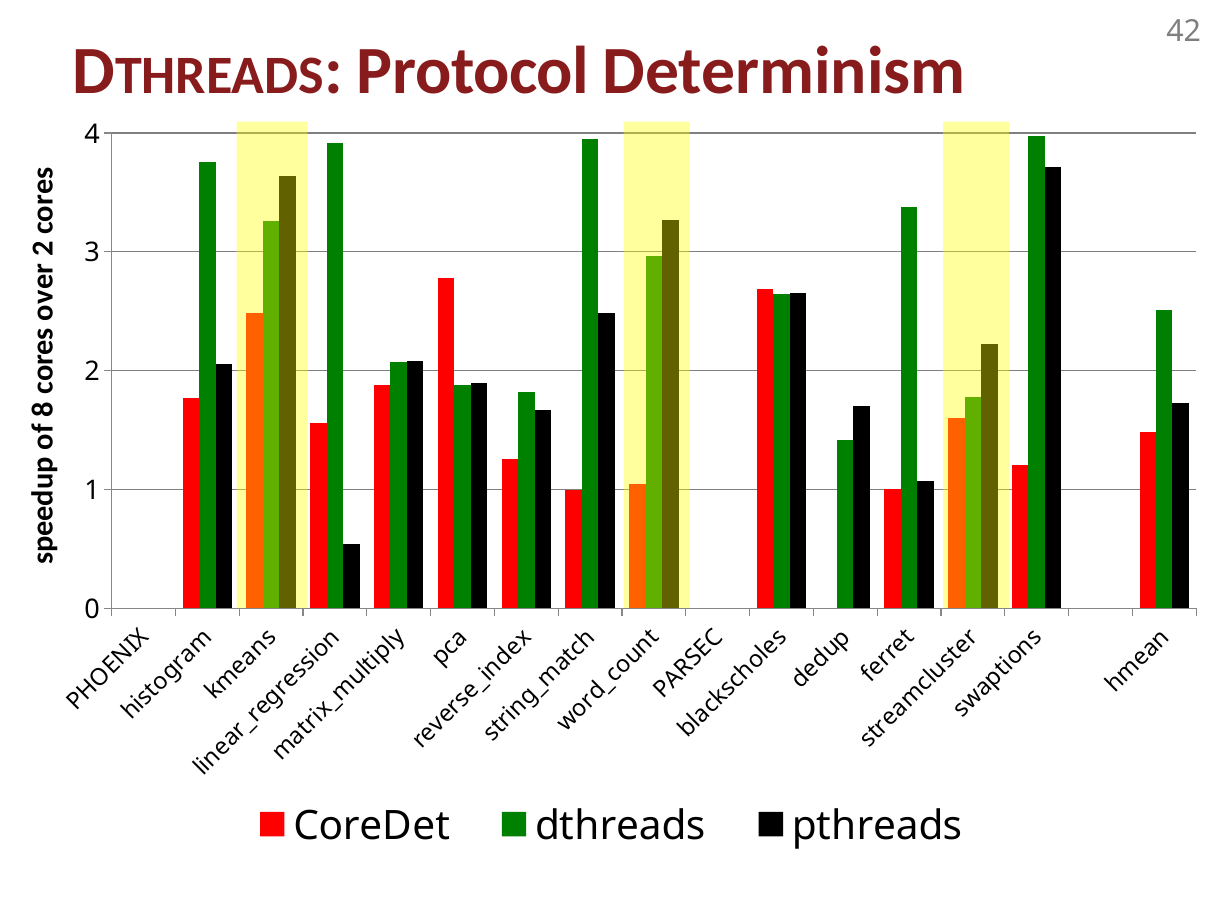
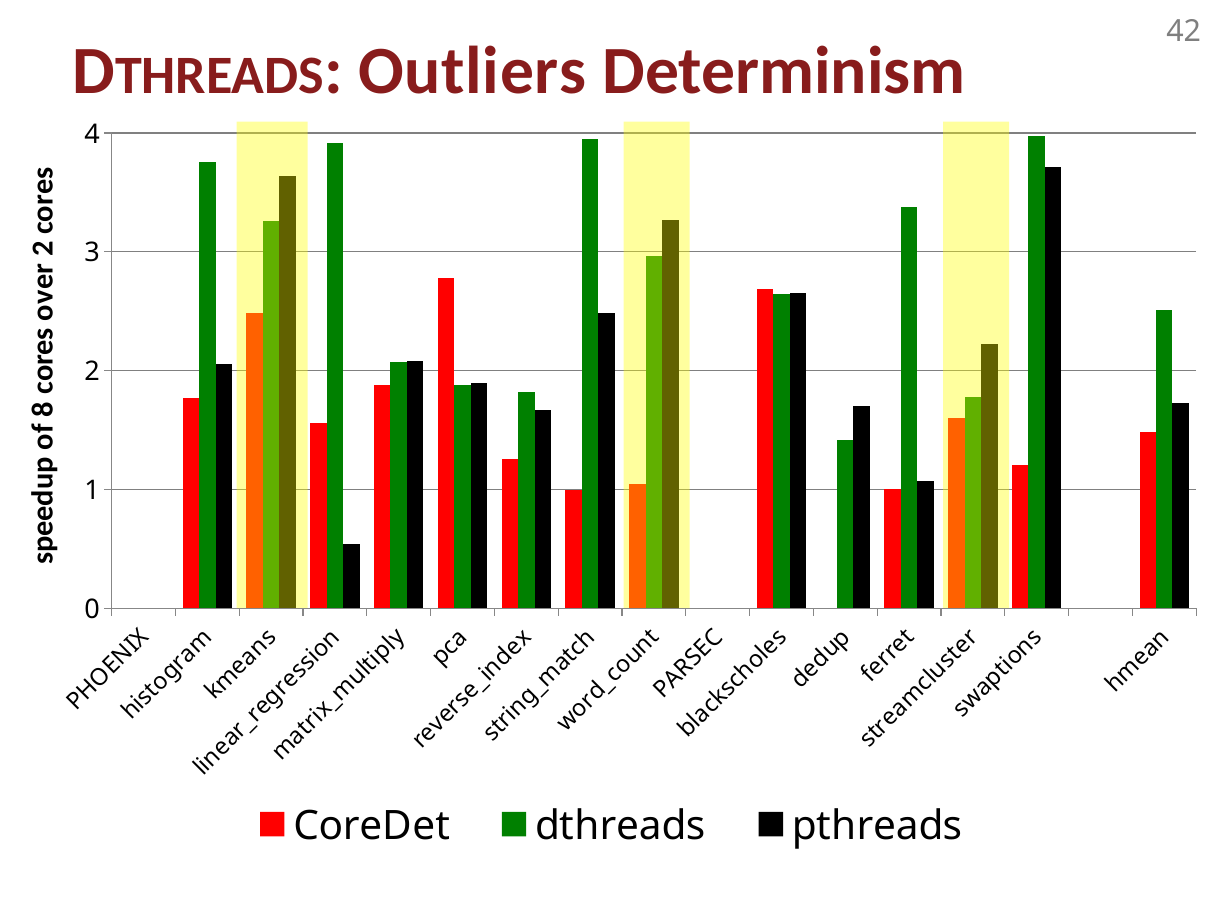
Protocol: Protocol -> Outliers (472, 72)
